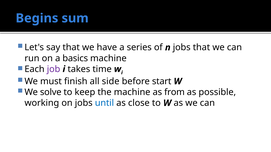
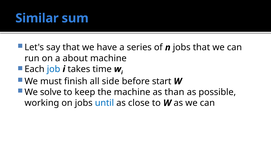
Begins: Begins -> Similar (37, 18)
basics: basics -> about (75, 58)
job colour: purple -> blue (54, 69)
from: from -> than (174, 92)
